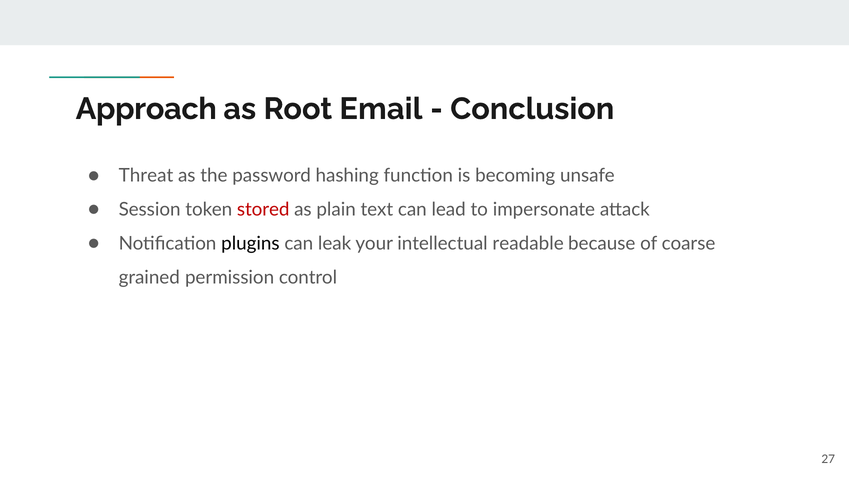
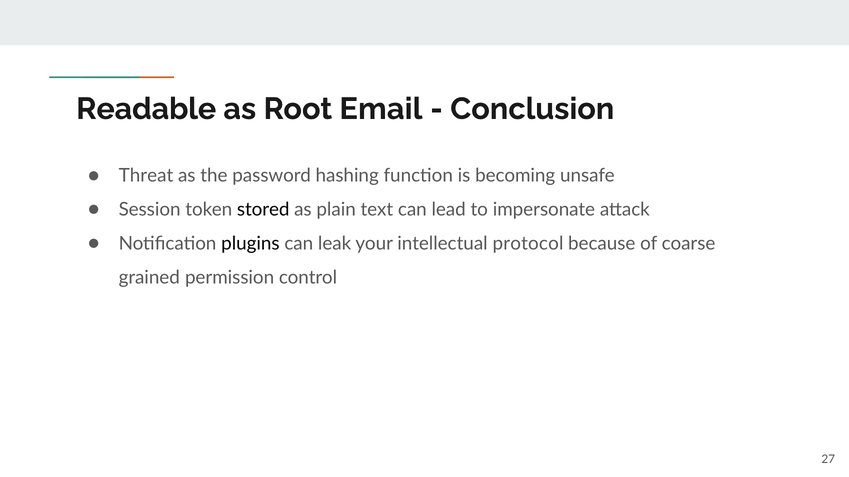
Approach: Approach -> Readable (146, 109)
stored colour: red -> black (263, 210)
readable: readable -> protocol (528, 244)
